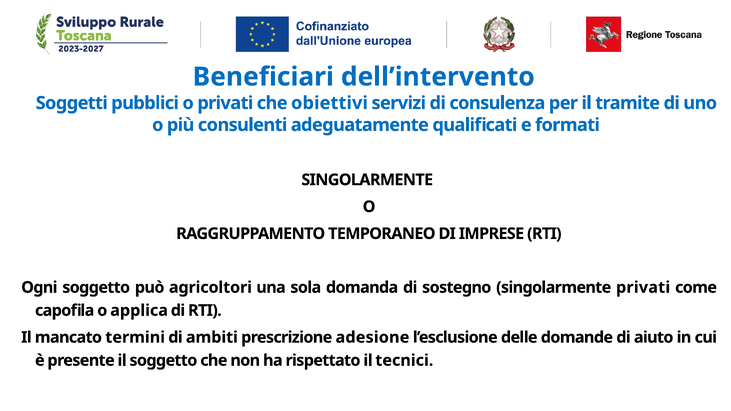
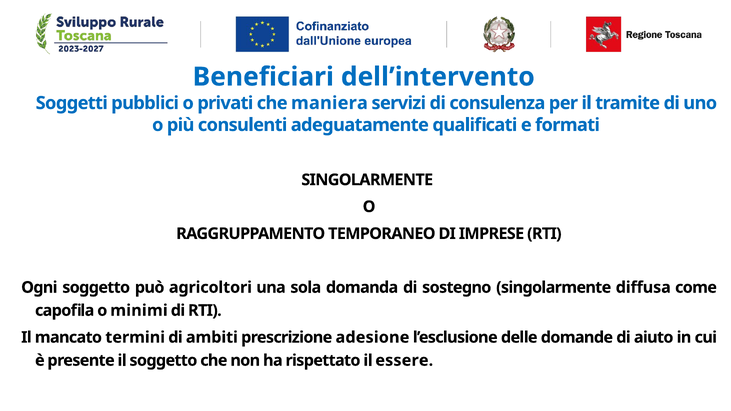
obiettivi: obiettivi -> maniera (329, 103)
singolarmente privati: privati -> diffusa (643, 288)
applica: applica -> minimi (139, 311)
tecnici: tecnici -> essere (404, 361)
